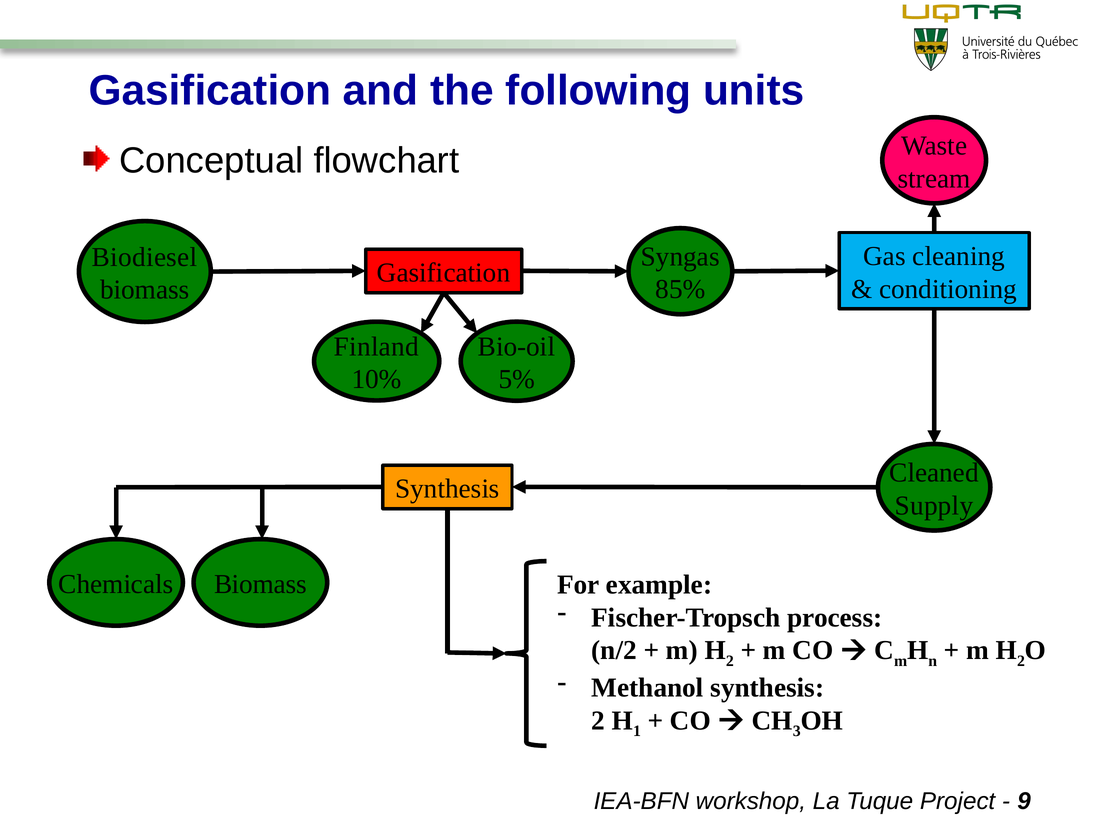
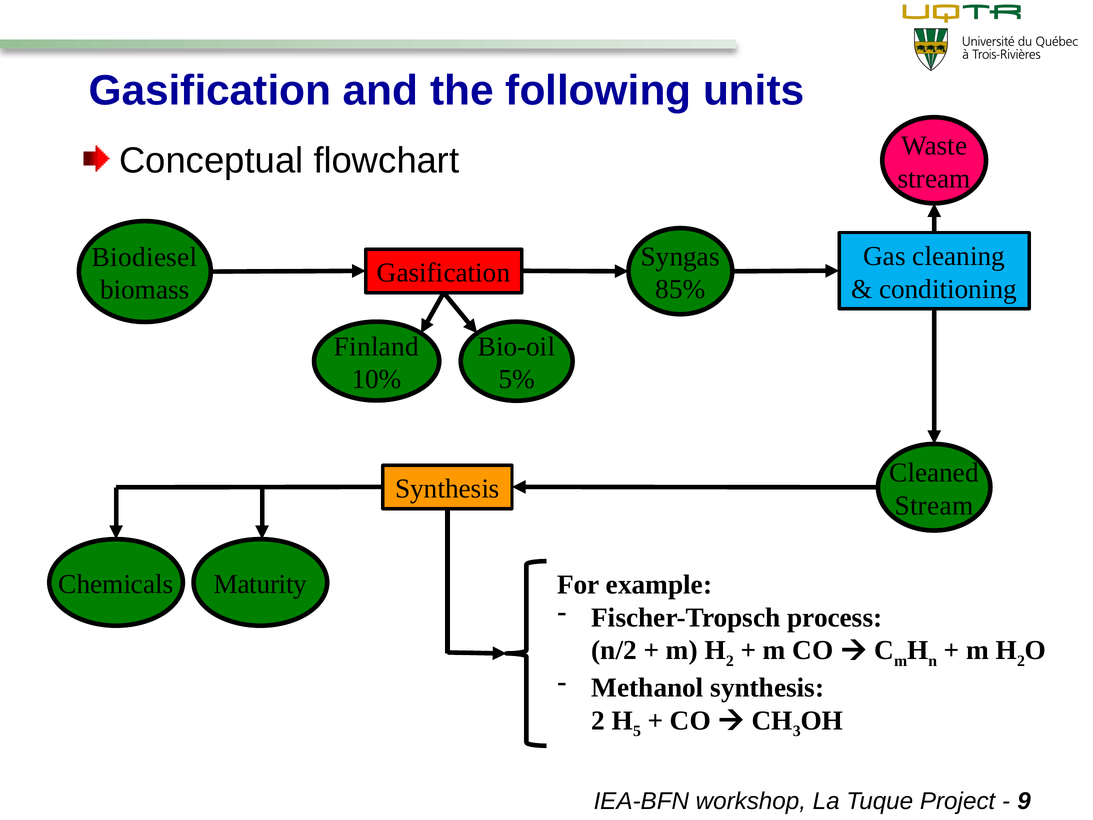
Supply: Supply -> Stream (934, 505)
Chemicals Biomass: Biomass -> Maturity (260, 584)
1: 1 -> 5 (637, 731)
